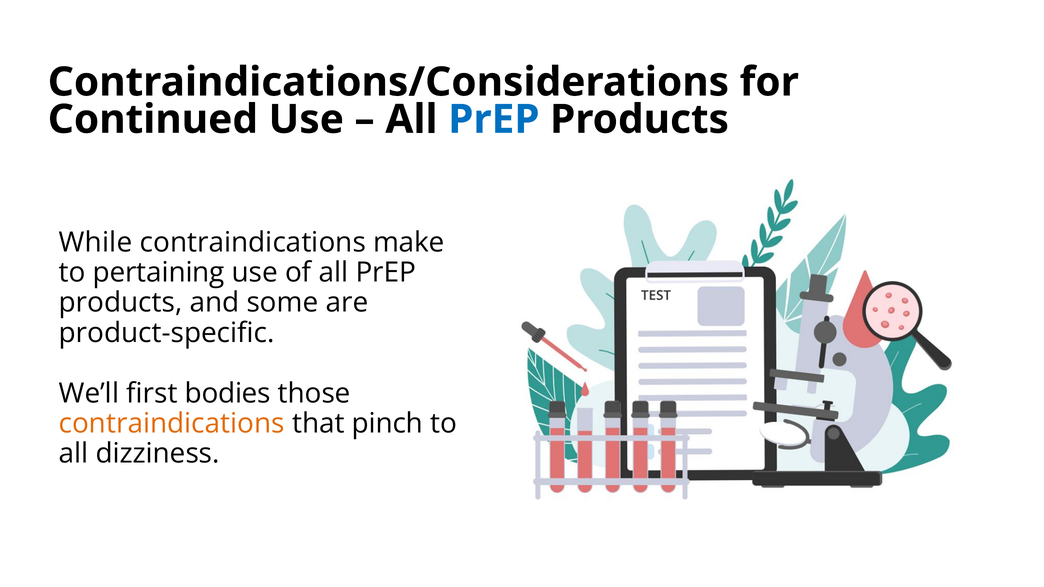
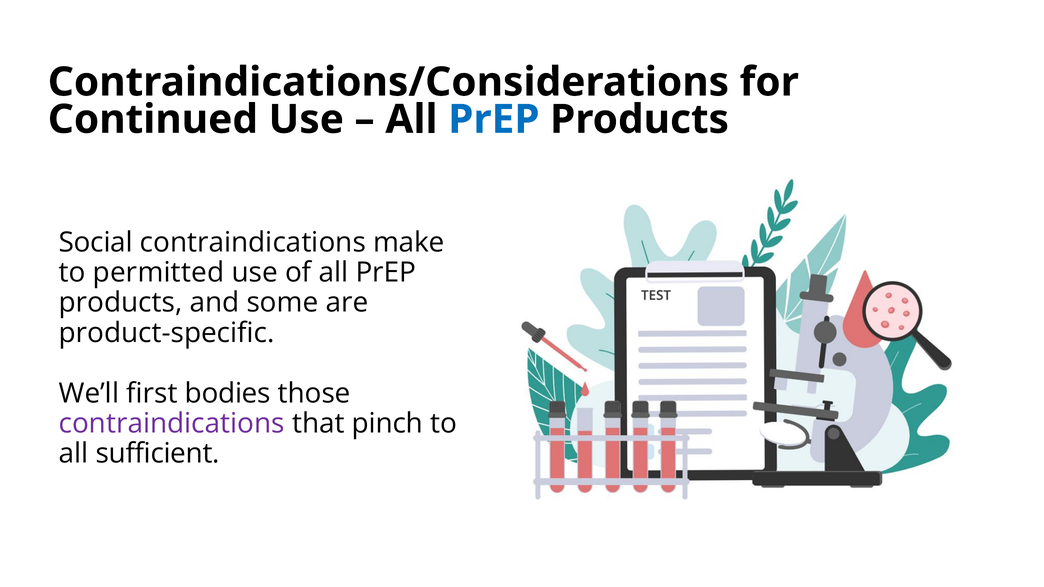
While: While -> Social (96, 242)
pertaining: pertaining -> permitted (158, 273)
contraindications colour: orange -> purple (172, 424)
dizziness: dizziness -> sufficient (158, 454)
